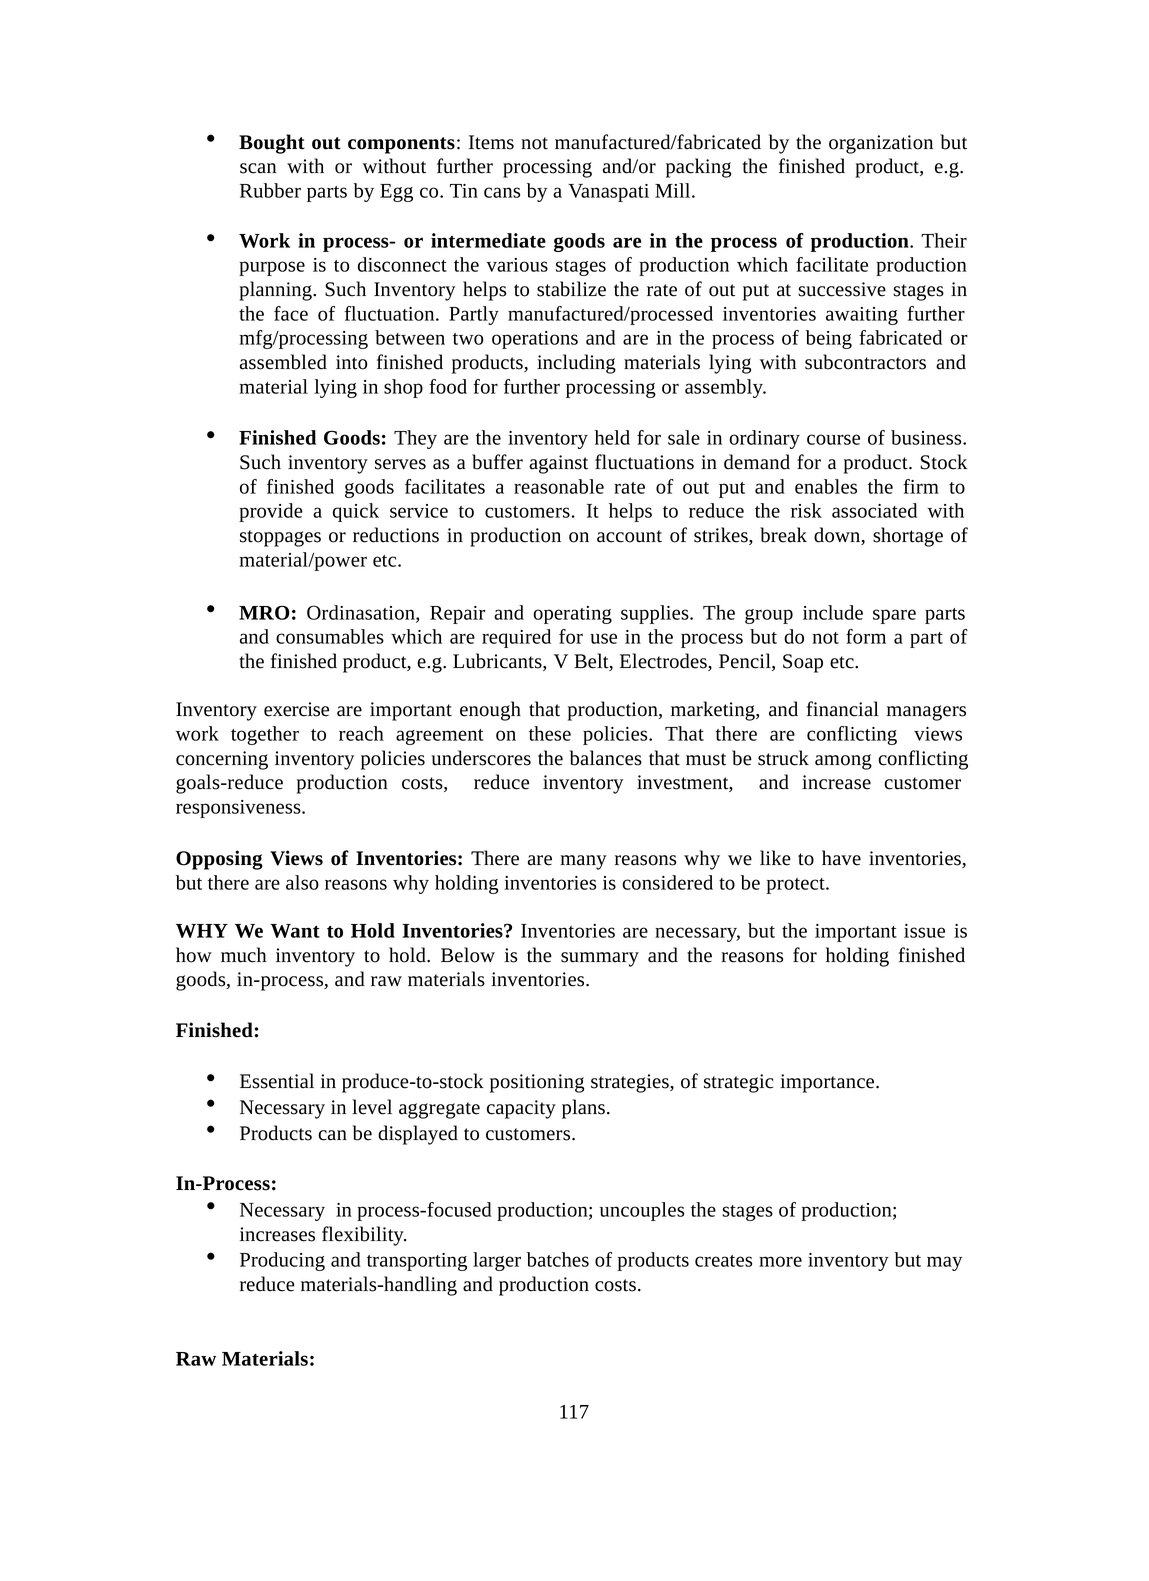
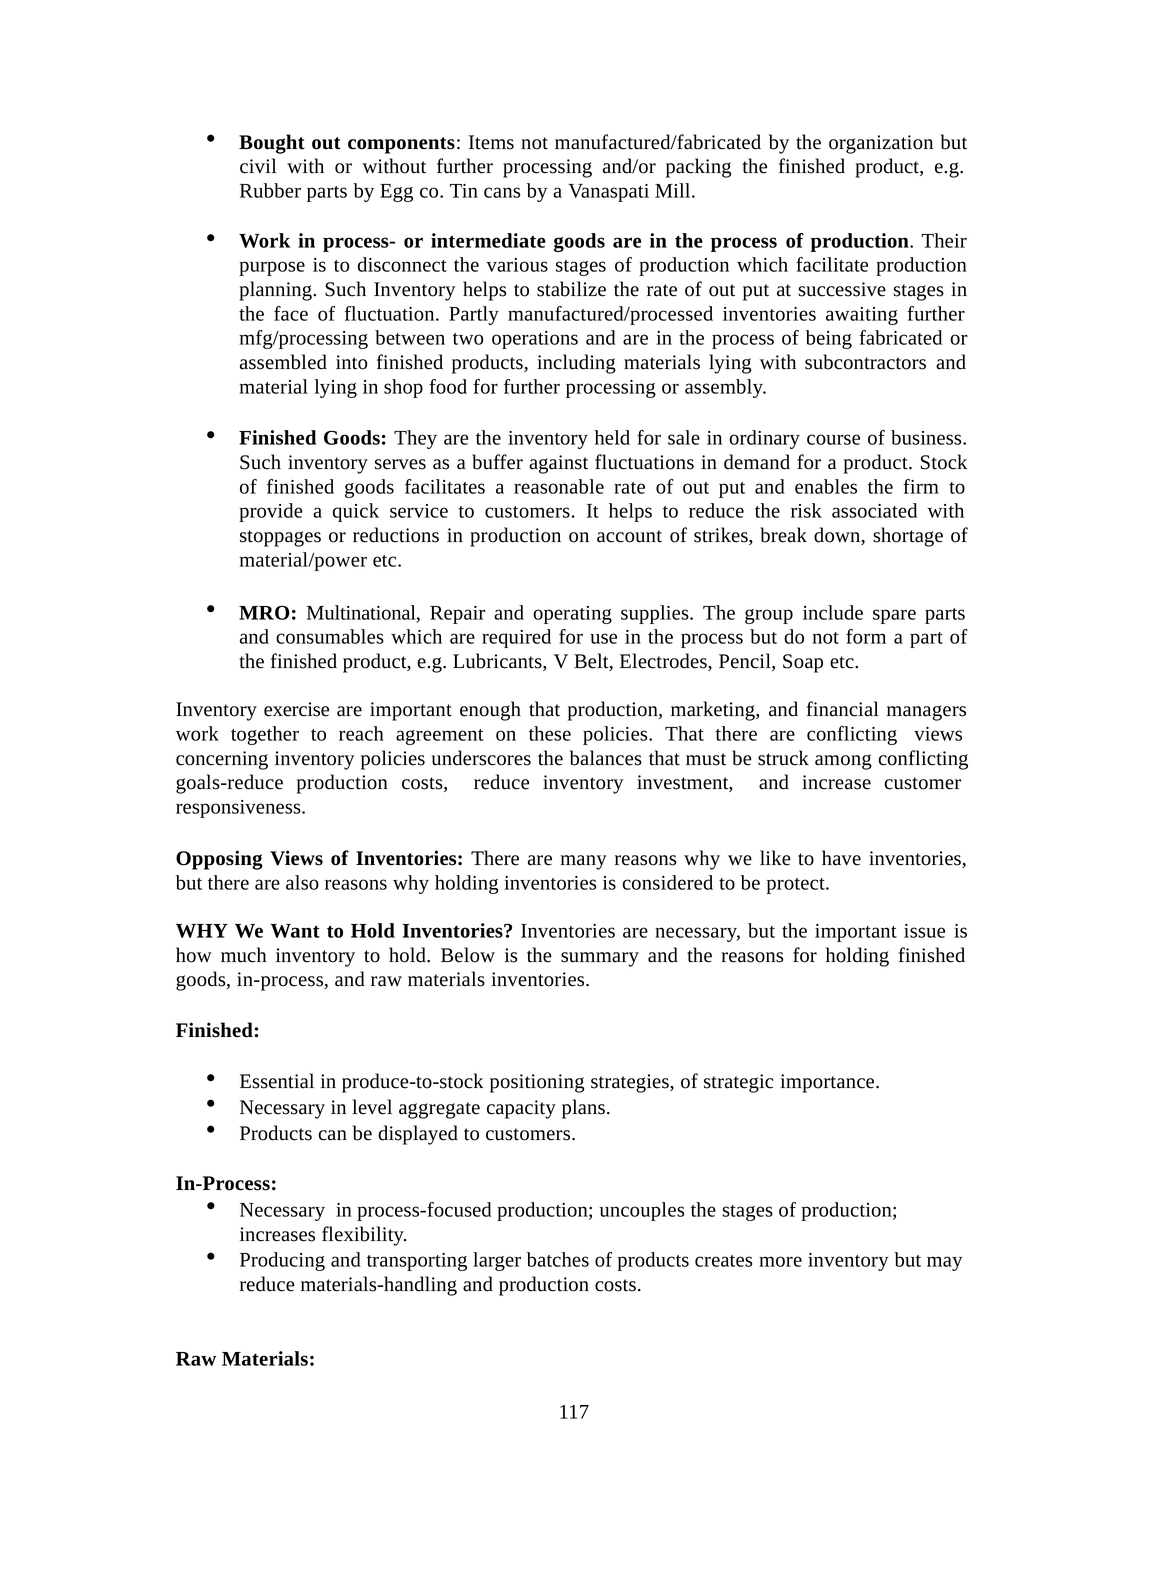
scan: scan -> civil (258, 167)
Ordinasation: Ordinasation -> Multinational (364, 613)
